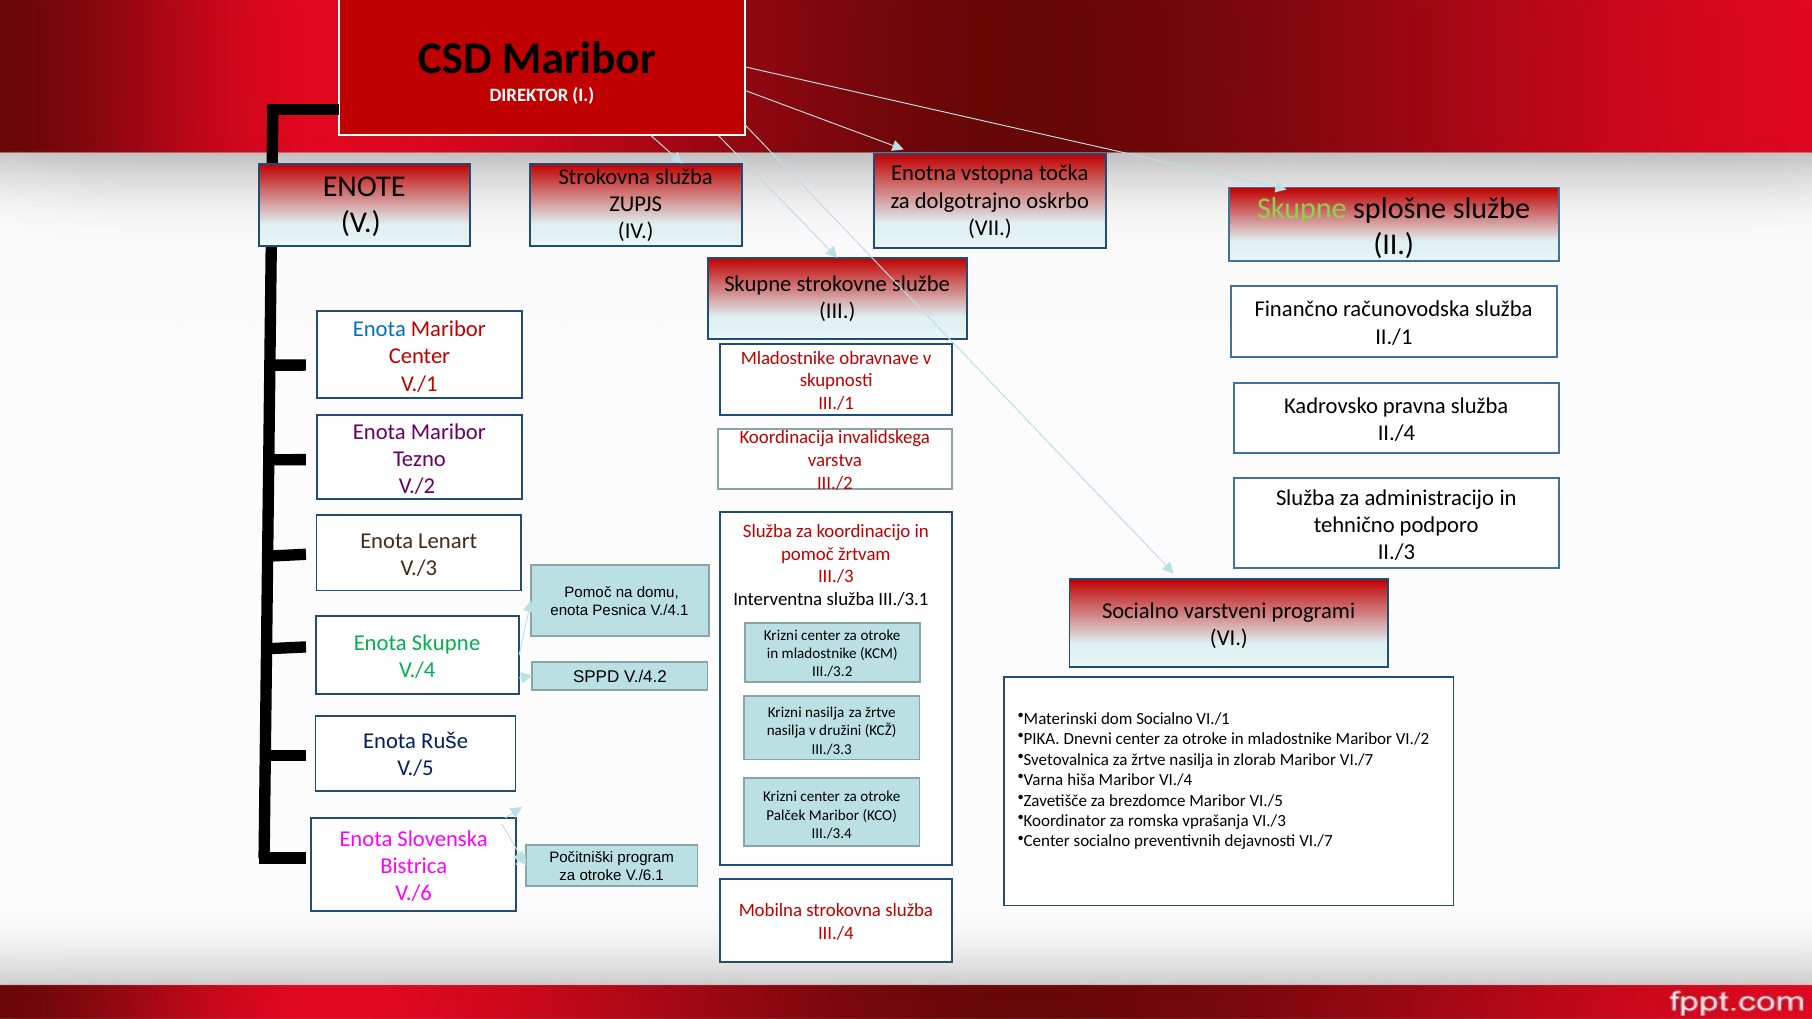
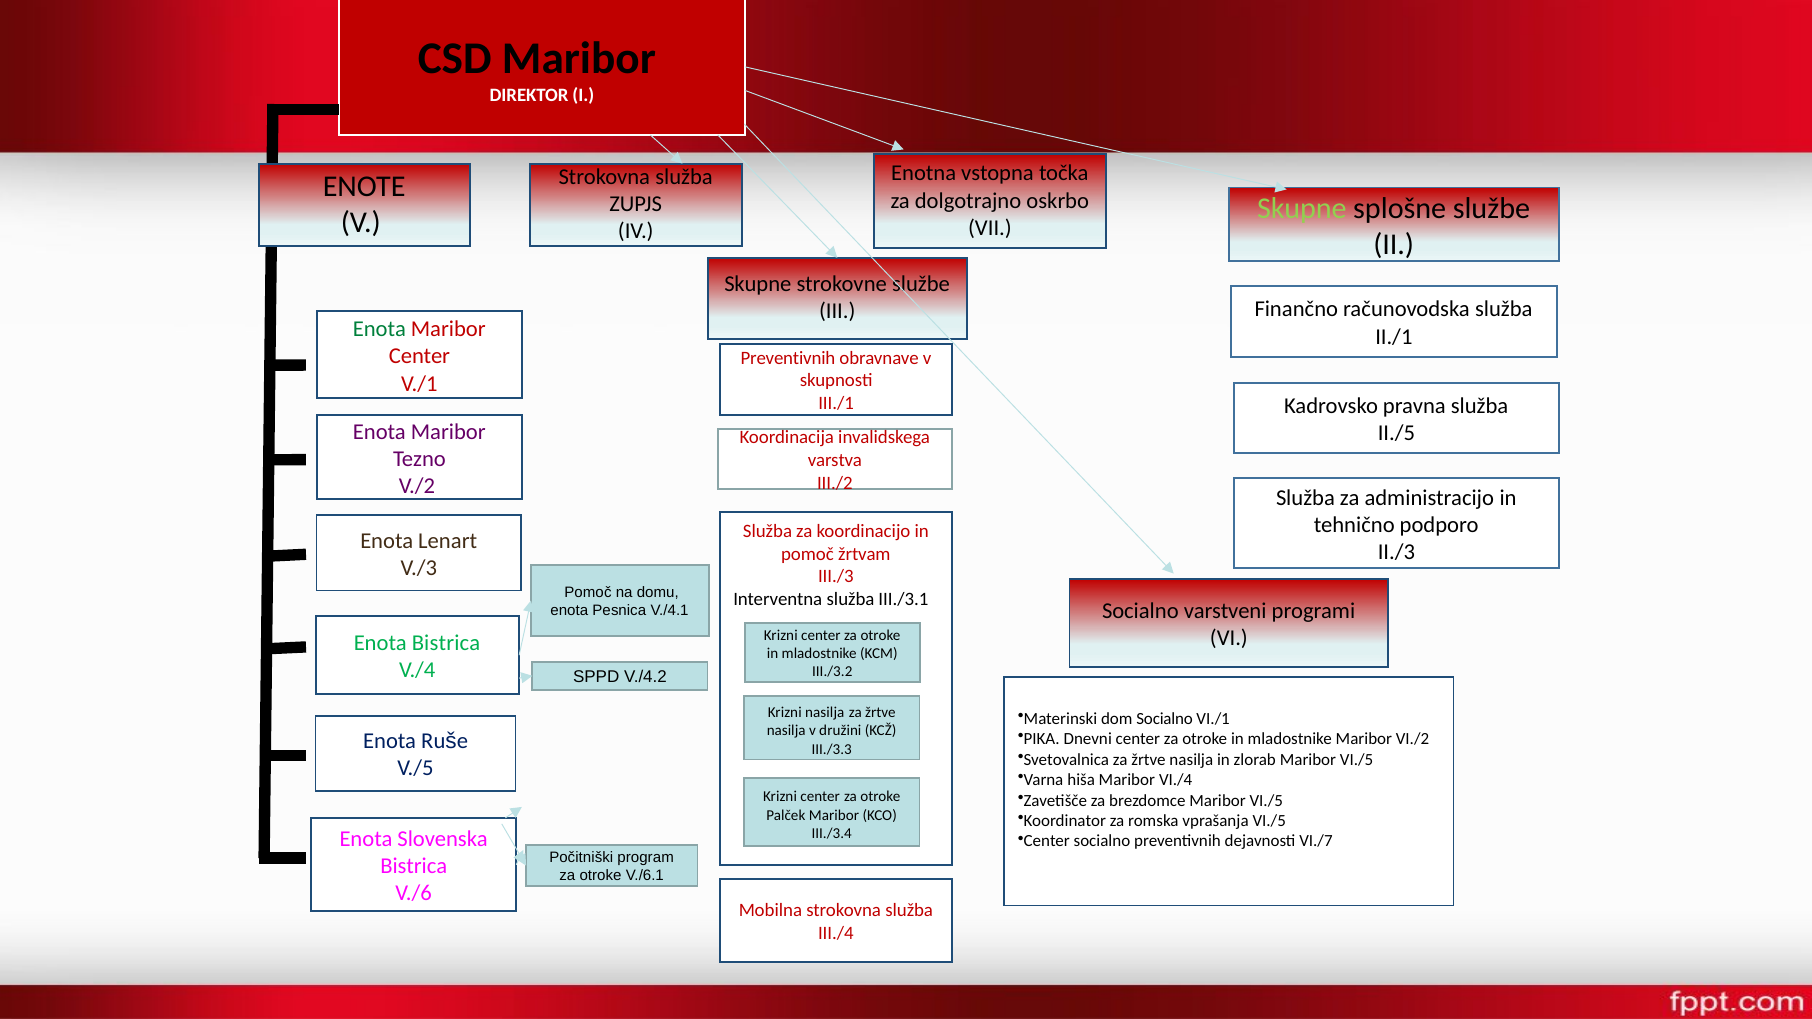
Enota colour: blue -> green (379, 329)
Mladostnike: Mladostnike -> Preventivnih (788, 358)
II./4: II./4 -> II./5 (1396, 433)
Enota Skupne: Skupne -> Bistrica (446, 643)
zlorab Maribor VI./7: VI./7 -> VI./5 (1357, 760)
vprašanja VI./3: VI./3 -> VI./5 (1269, 821)
